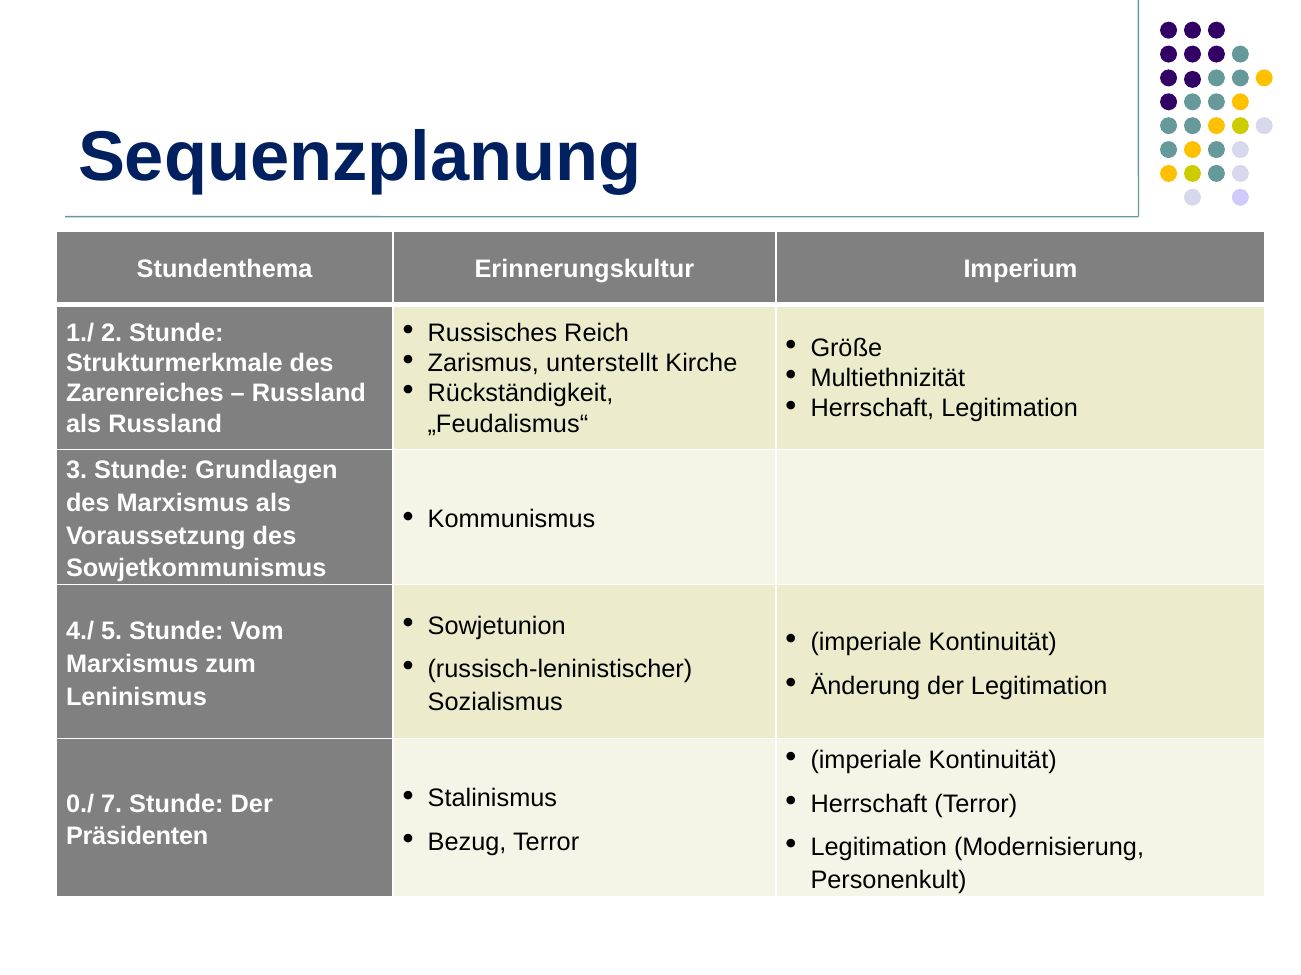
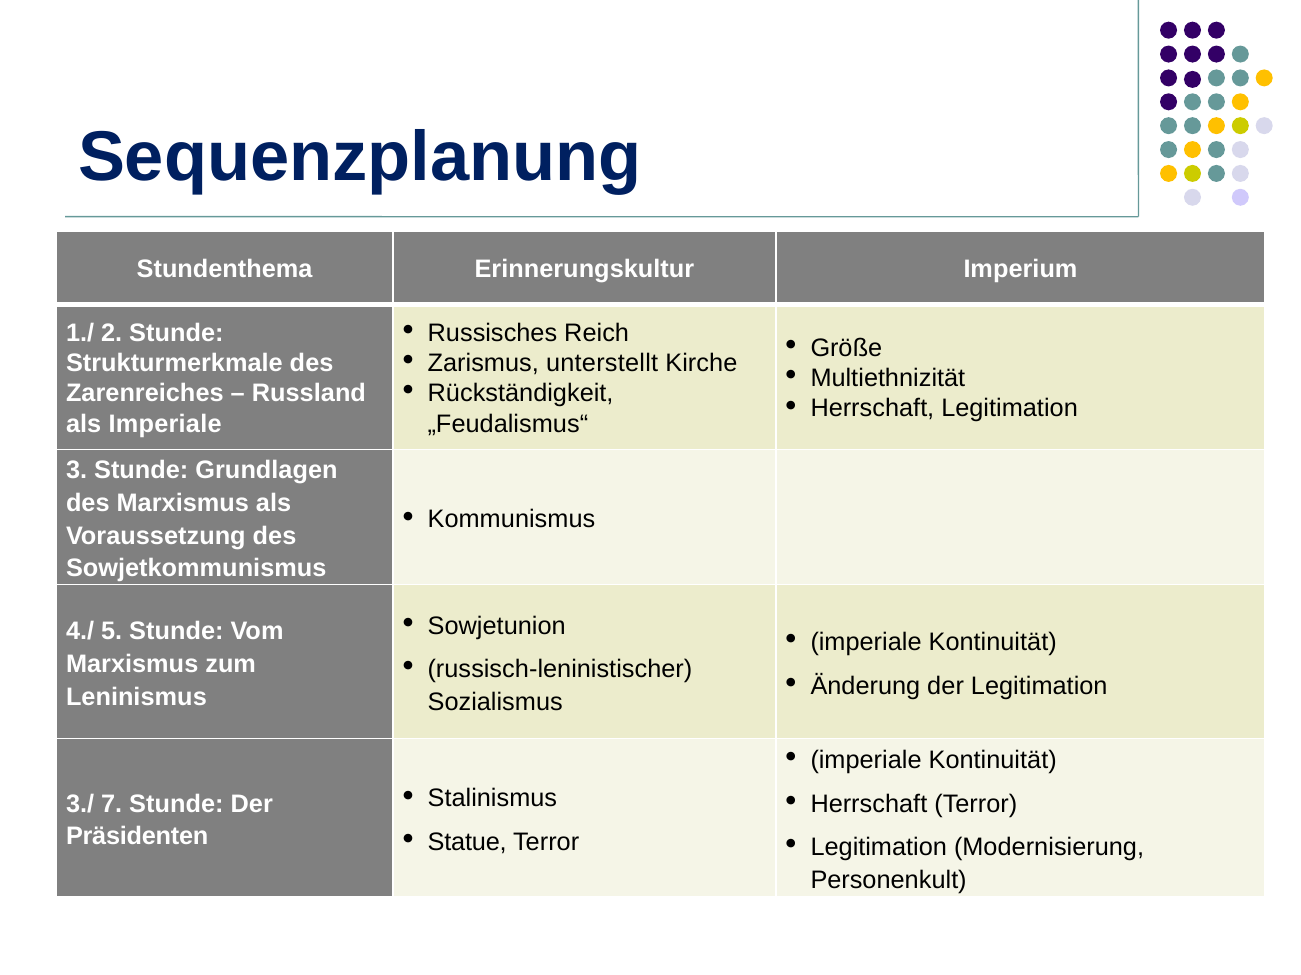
als Russland: Russland -> Imperiale (165, 424)
0./: 0./ -> 3./ (80, 805)
Bezug: Bezug -> Statue (467, 843)
